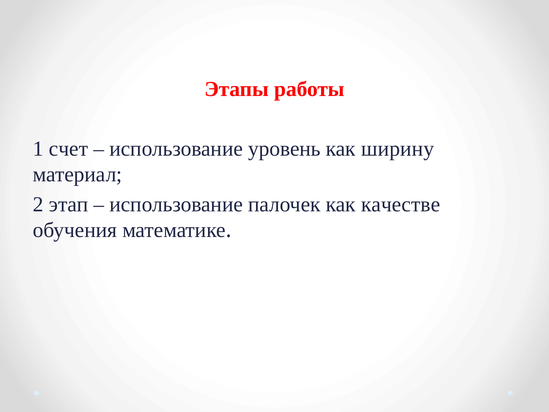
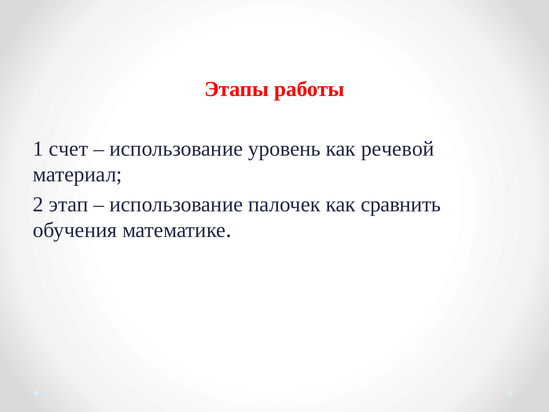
ширину: ширину -> речевой (398, 149)
качестве: качестве -> сравнить (401, 204)
